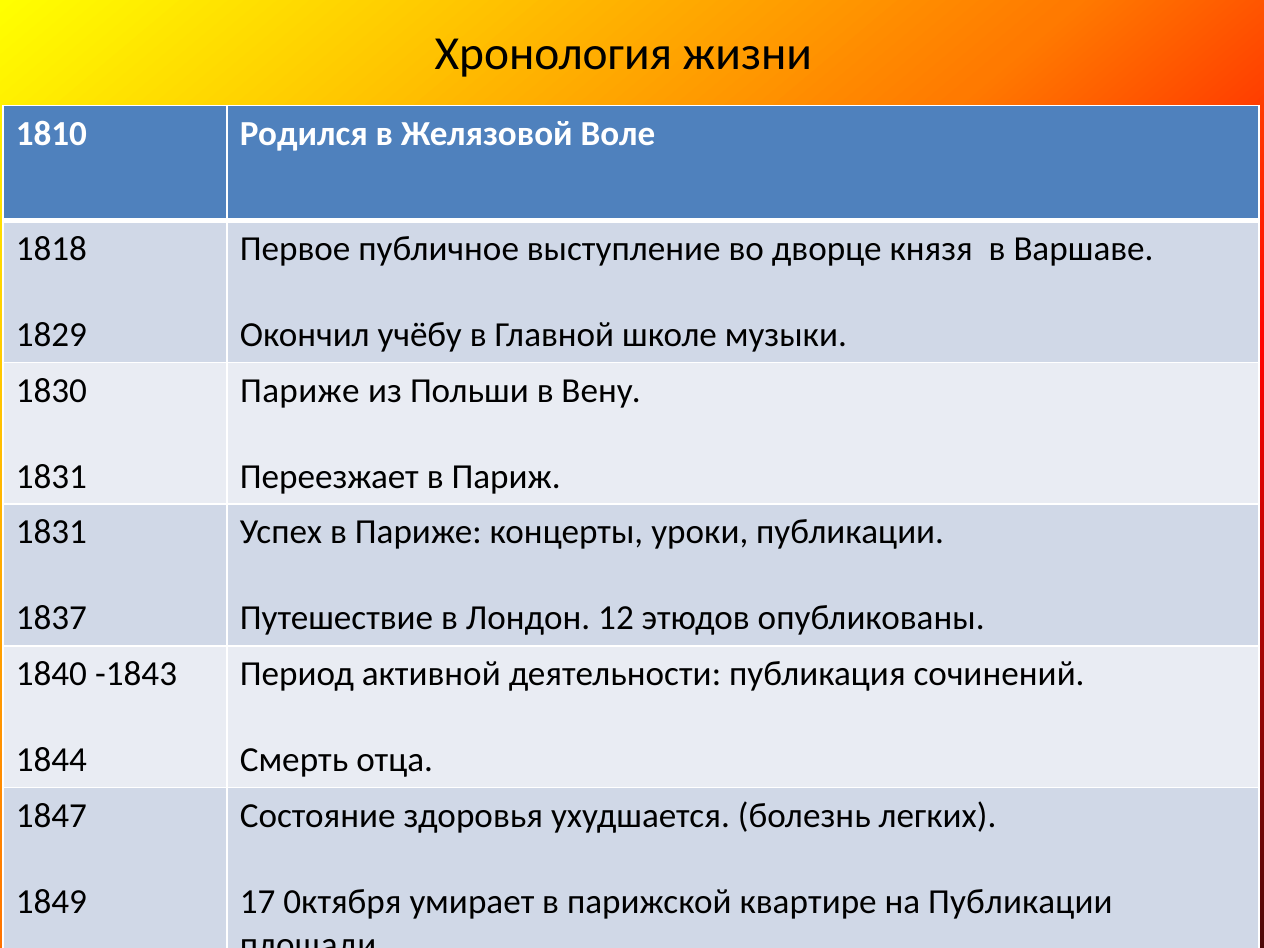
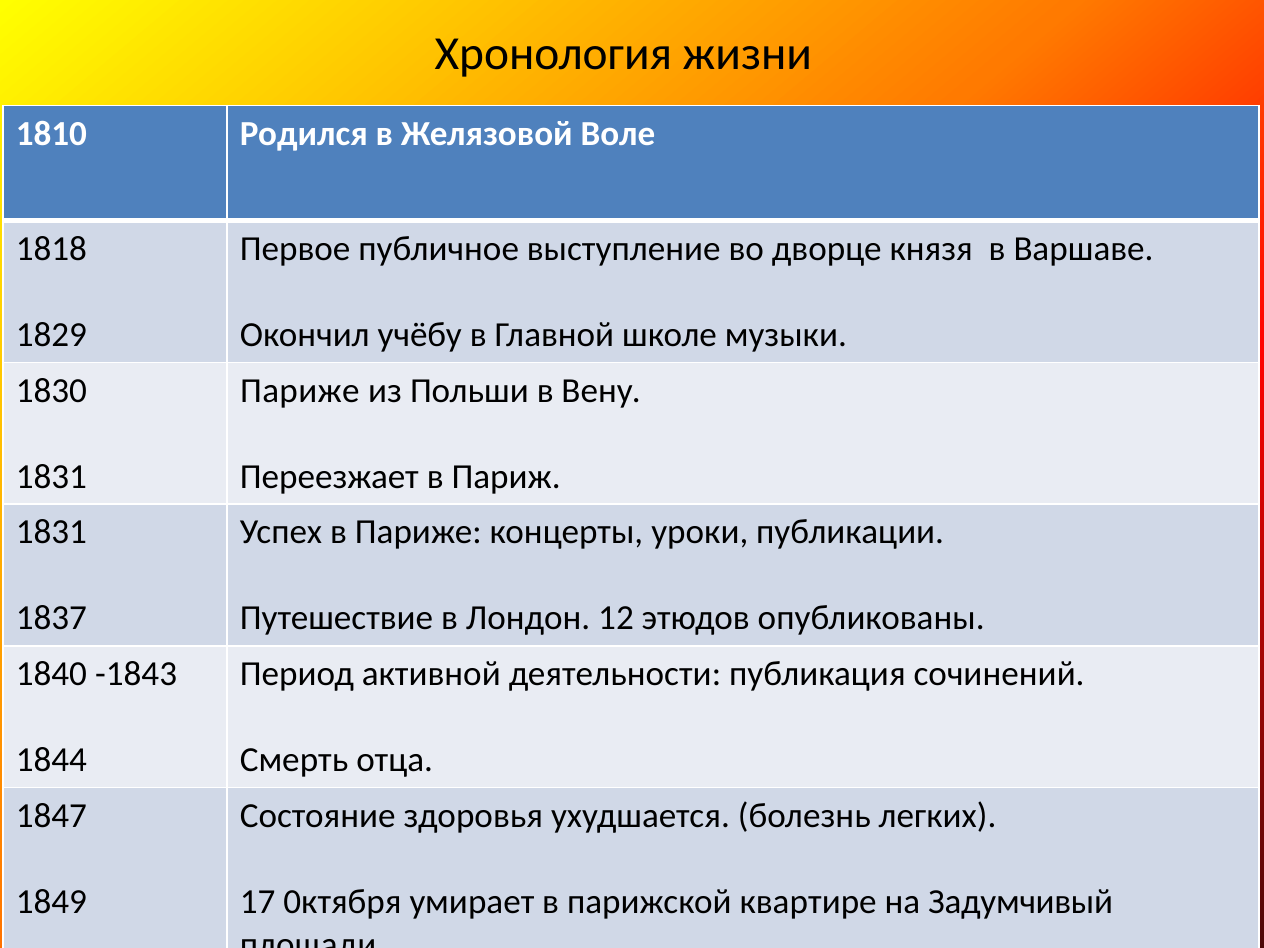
на Публикации: Публикации -> Задумчивый (1021, 902)
